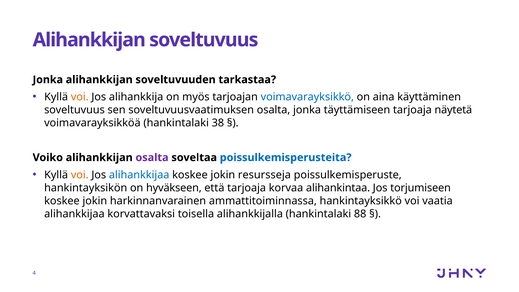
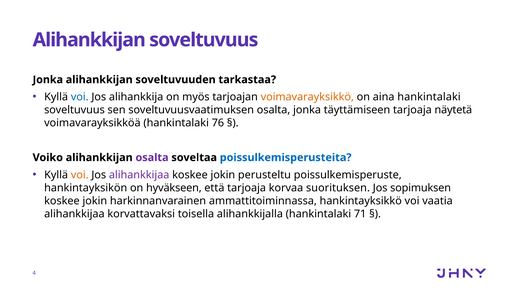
voi colour: orange -> blue (80, 97)
voimavarayksikkö colour: blue -> orange (307, 97)
aina käyttäminen: käyttäminen -> hankintalaki (429, 97)
38: 38 -> 76 (218, 123)
alihankkijaa colour: blue -> purple (139, 175)
resursseja: resursseja -> perusteltu (264, 175)
alihankintaa: alihankintaa -> suorituksen (338, 188)
torjumiseen: torjumiseen -> sopimuksen (421, 188)
88: 88 -> 71 (360, 214)
